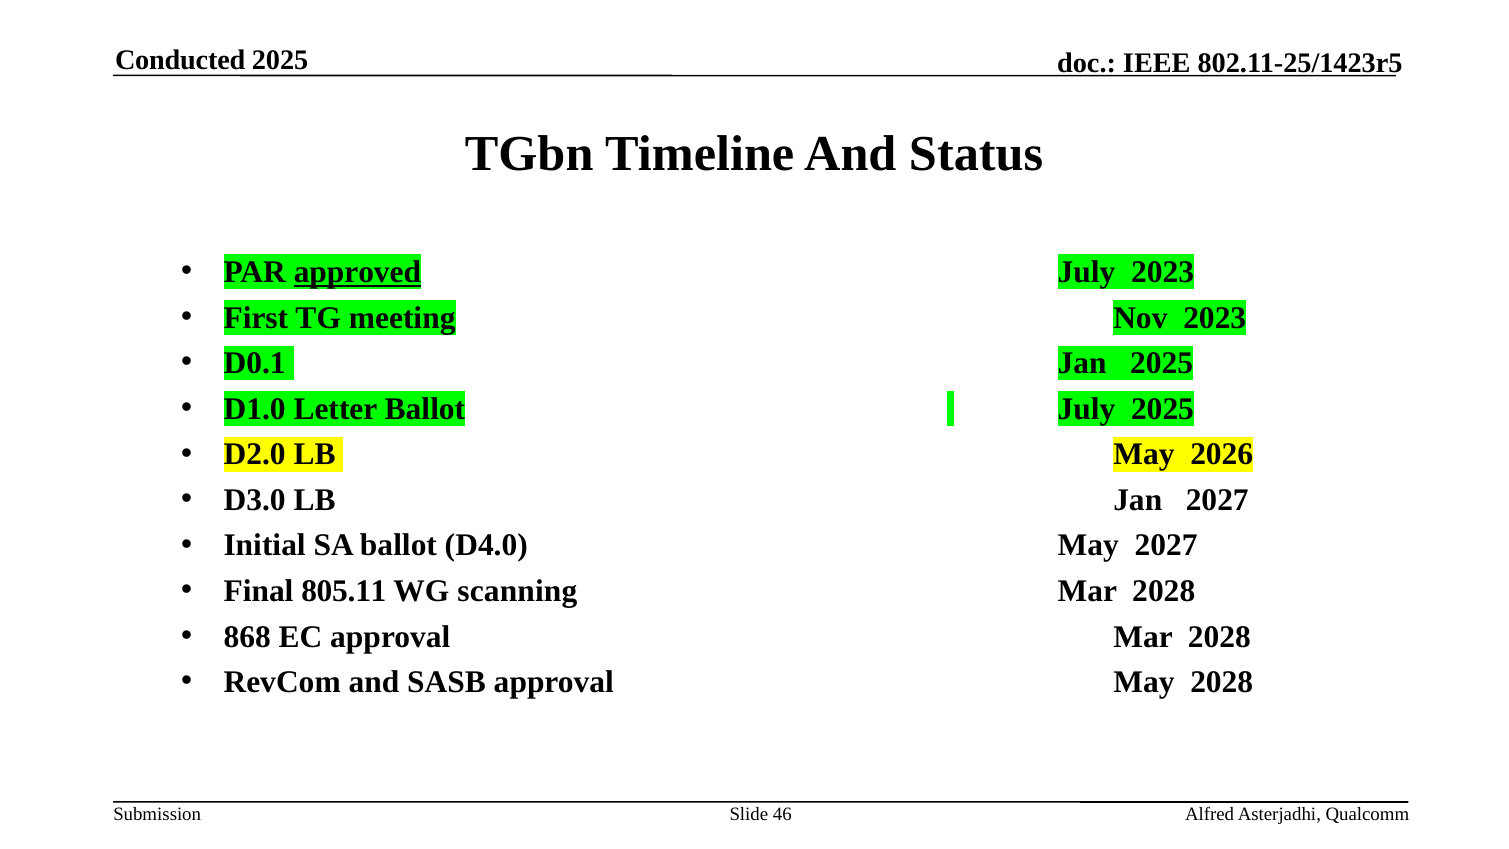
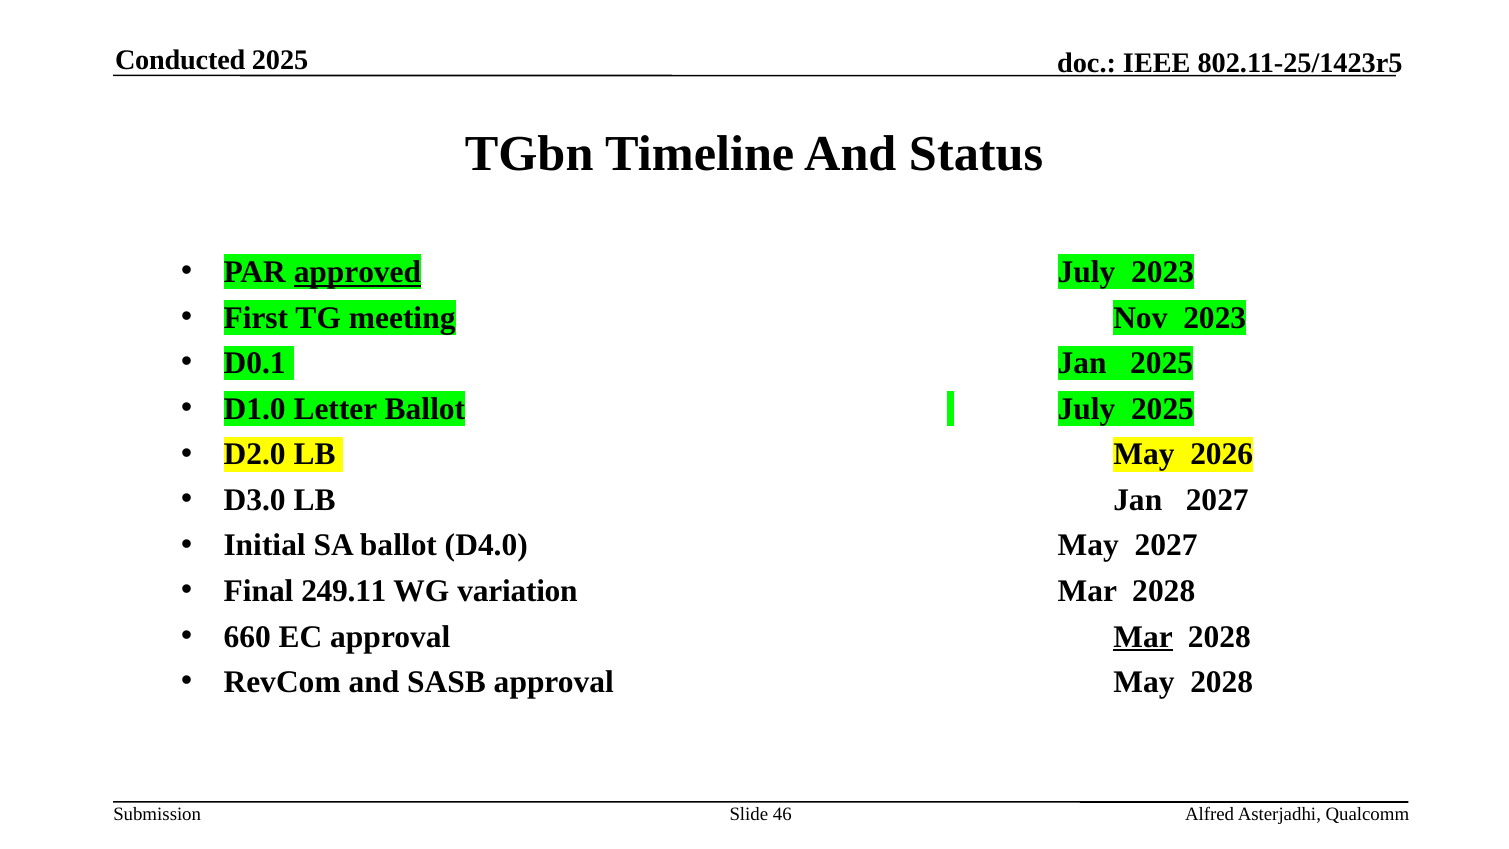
805.11: 805.11 -> 249.11 (344, 591)
scanning: scanning -> variation (518, 591)
868: 868 -> 660 (247, 637)
Mar underline: none -> present (1143, 637)
